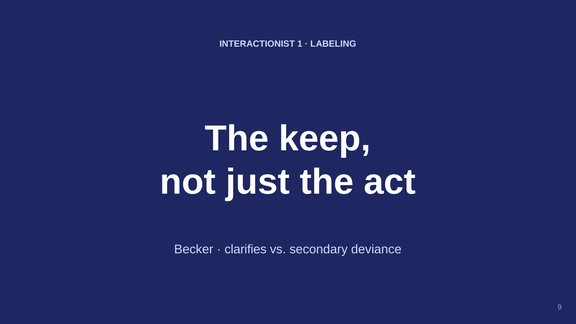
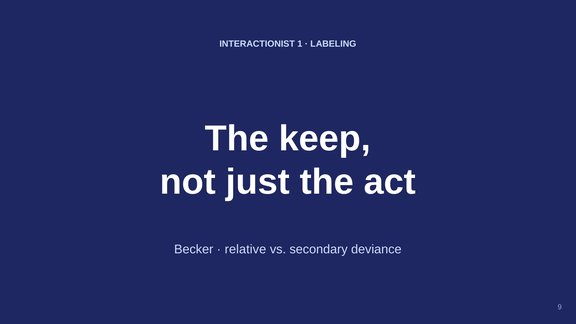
clarifies: clarifies -> relative (245, 249)
